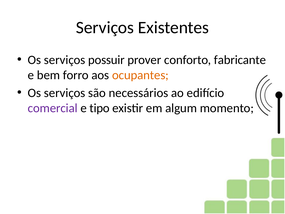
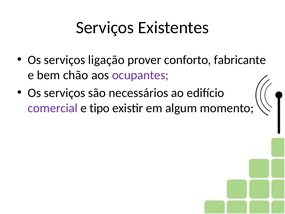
possuir: possuir -> ligação (106, 60)
forro: forro -> chão (76, 75)
ocupantes colour: orange -> purple (140, 75)
